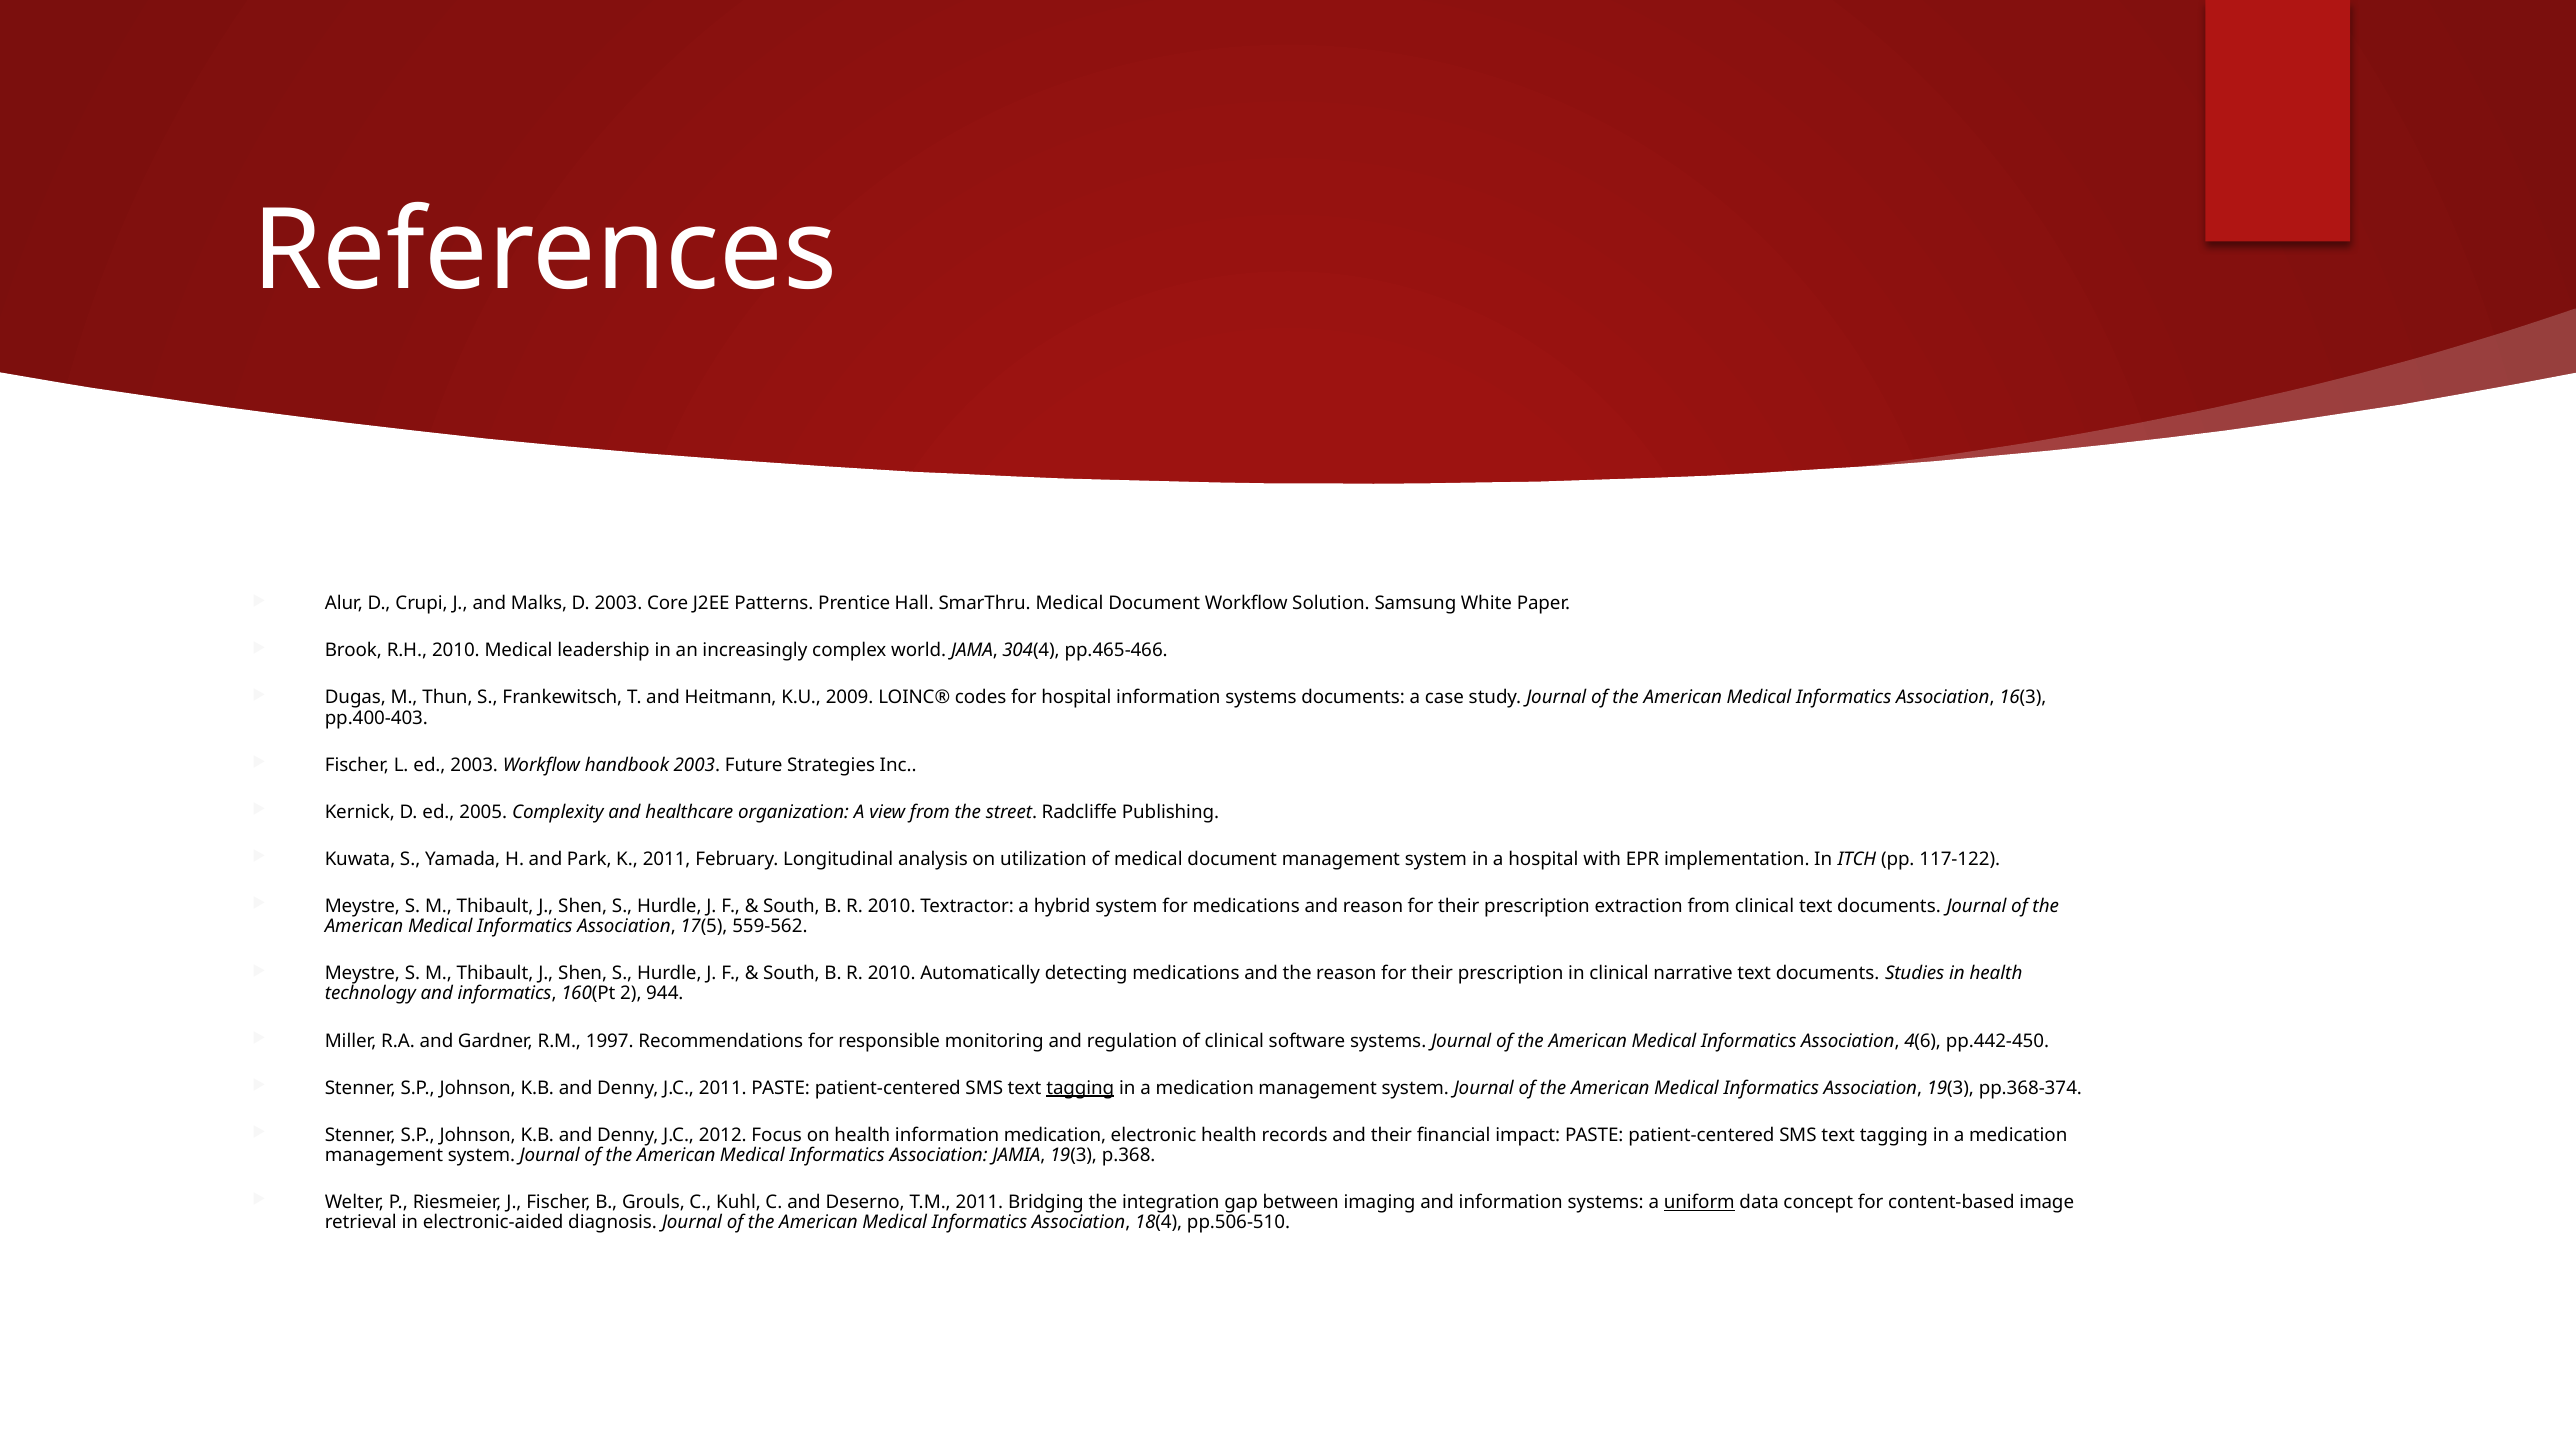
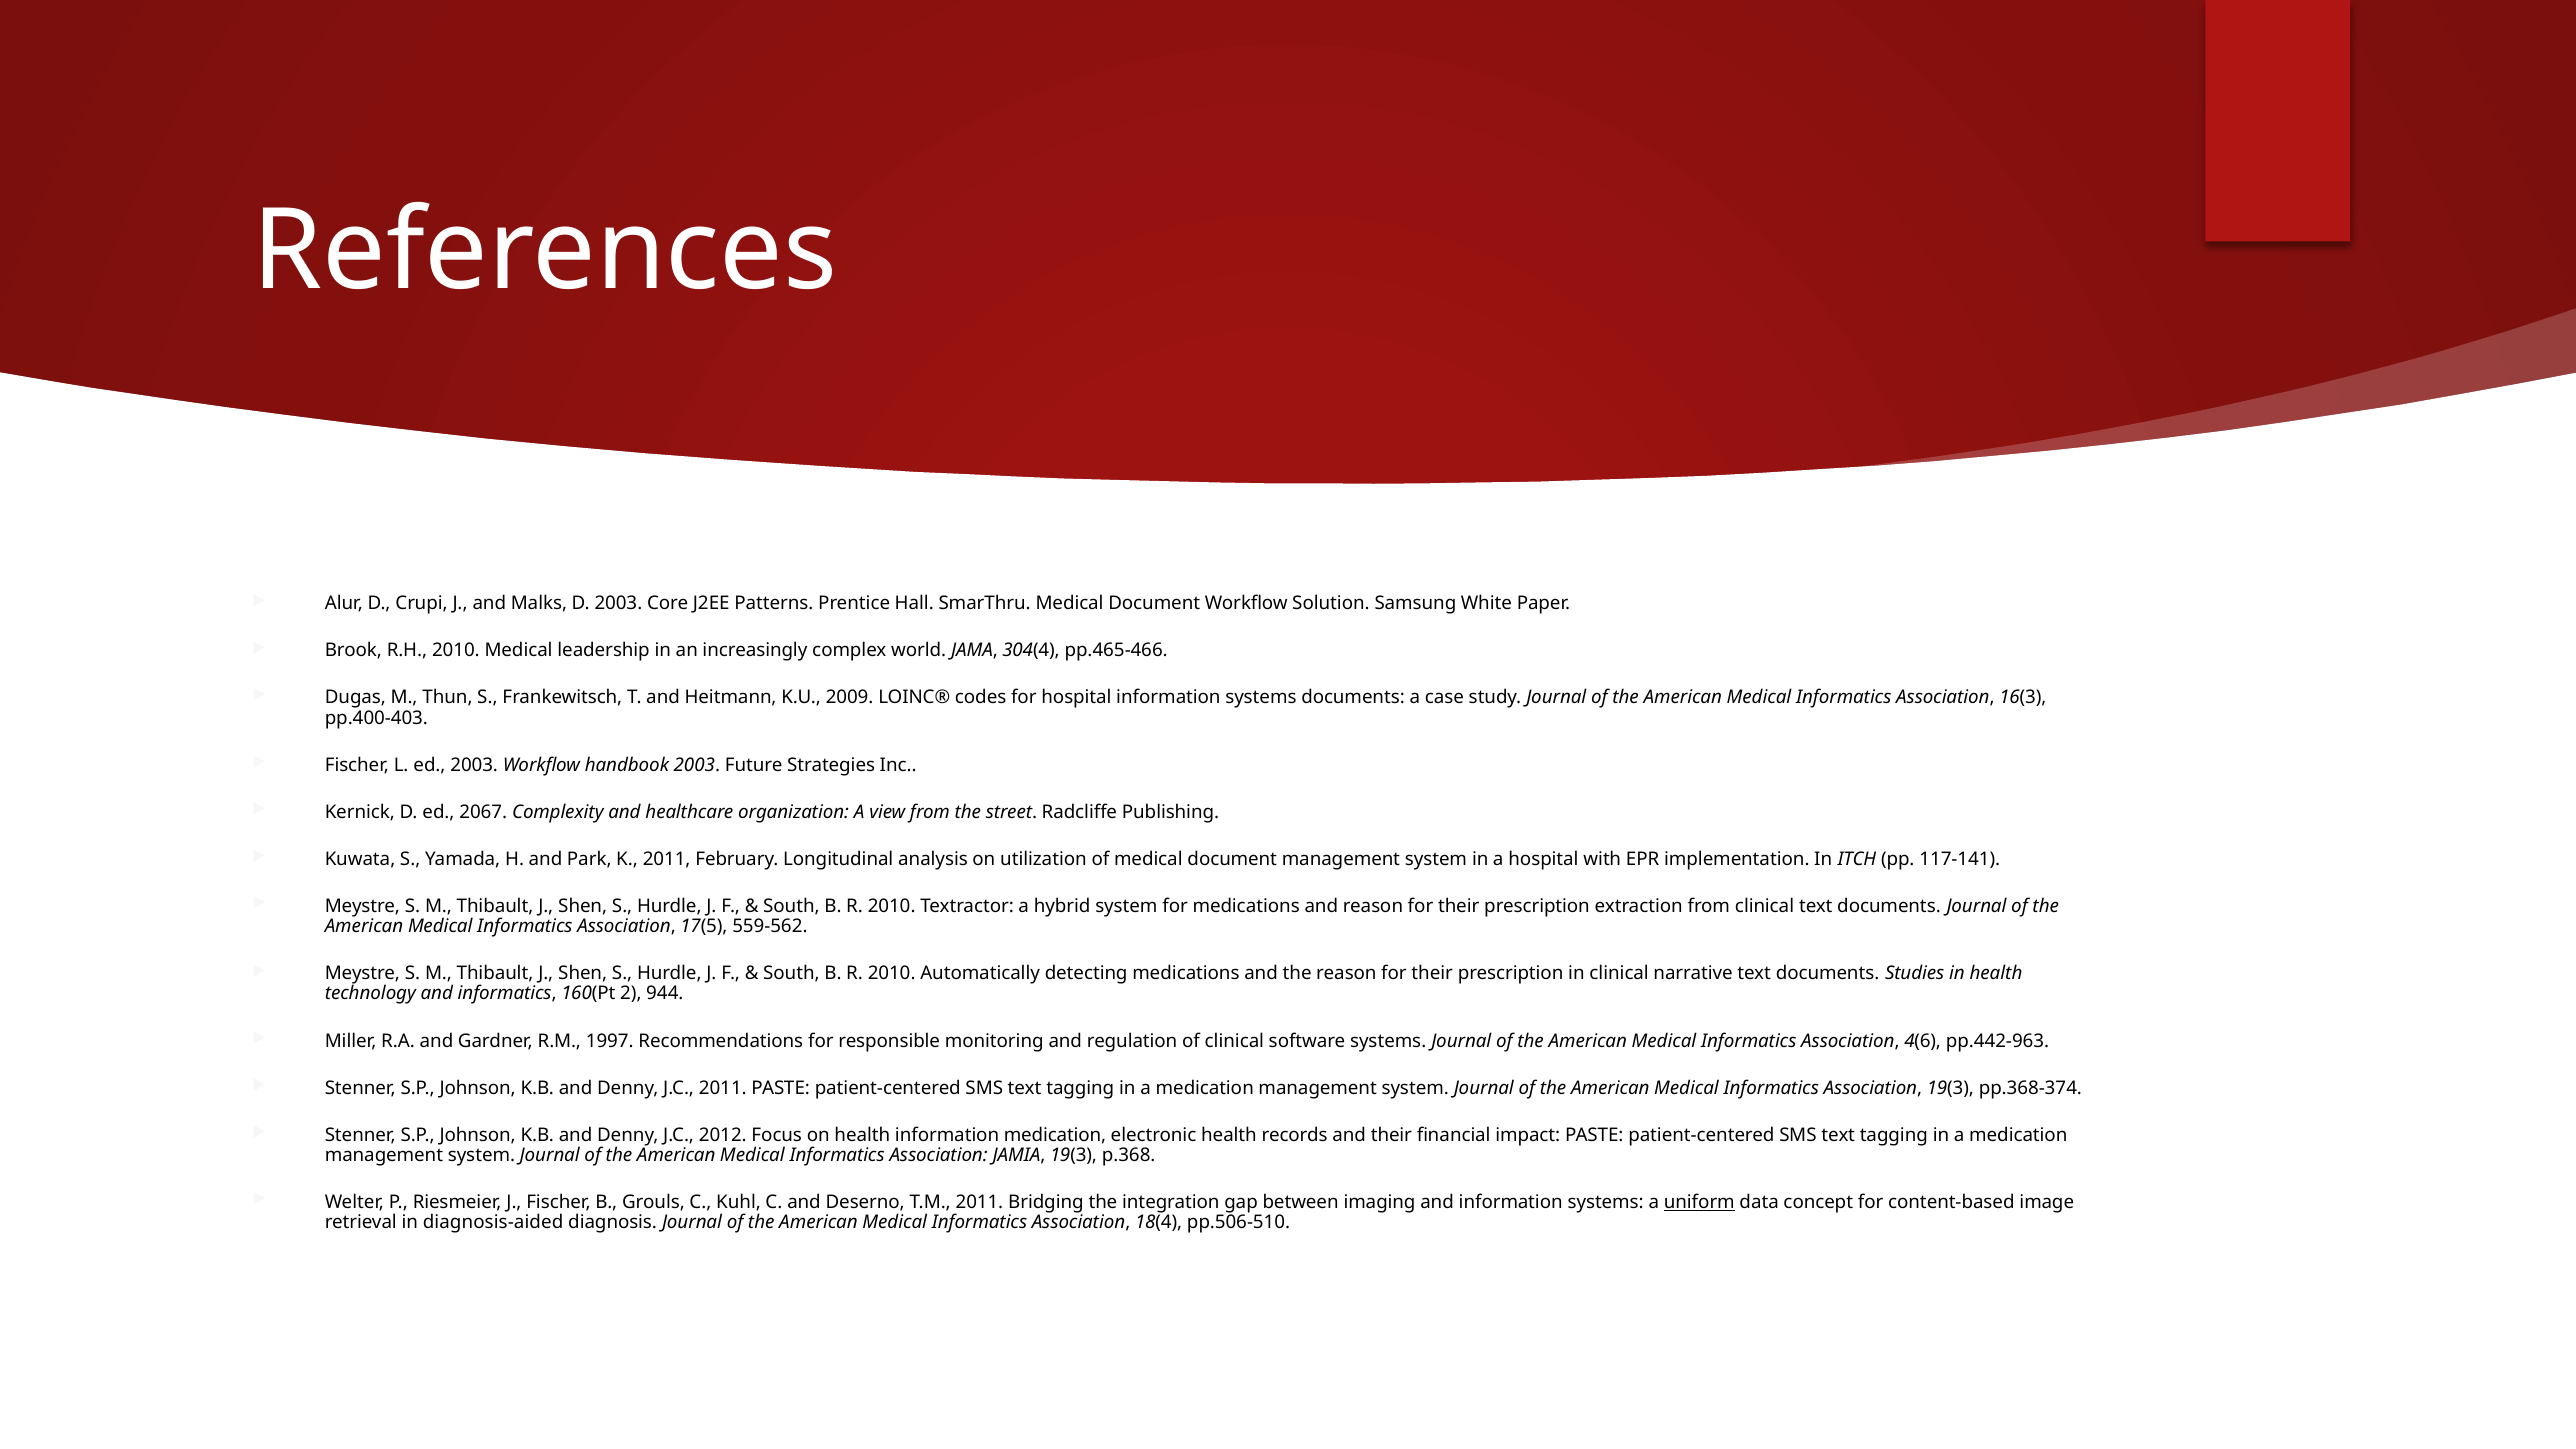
2005: 2005 -> 2067 (483, 812)
117-122: 117-122 -> 117-141 (1960, 859)
pp.442-450: pp.442-450 -> pp.442-963 (1998, 1041)
tagging underline: present -> none (1080, 1088)
electronic-aided: electronic-aided -> diagnosis-aided (493, 1223)
